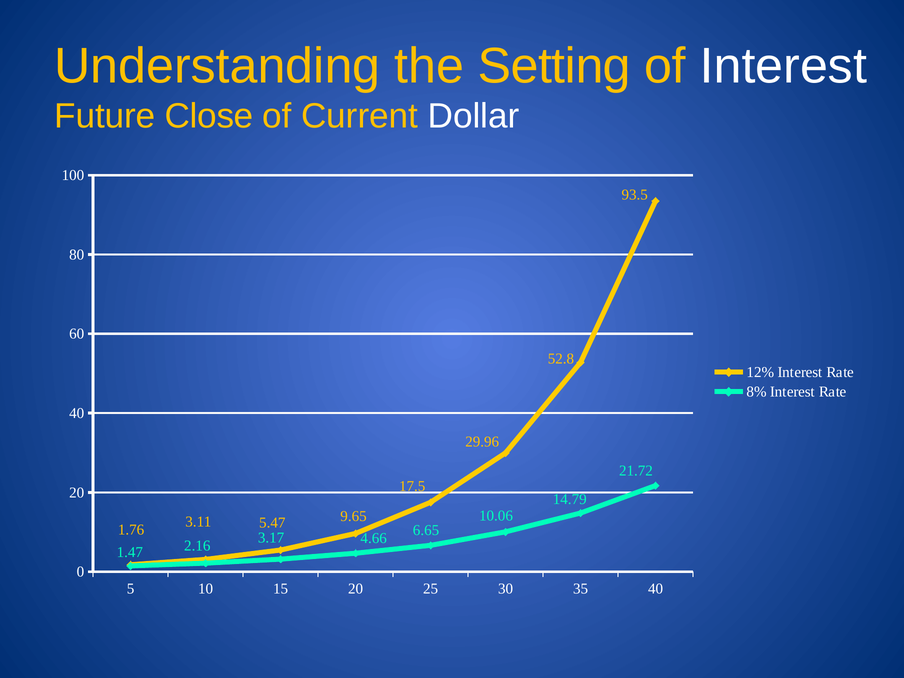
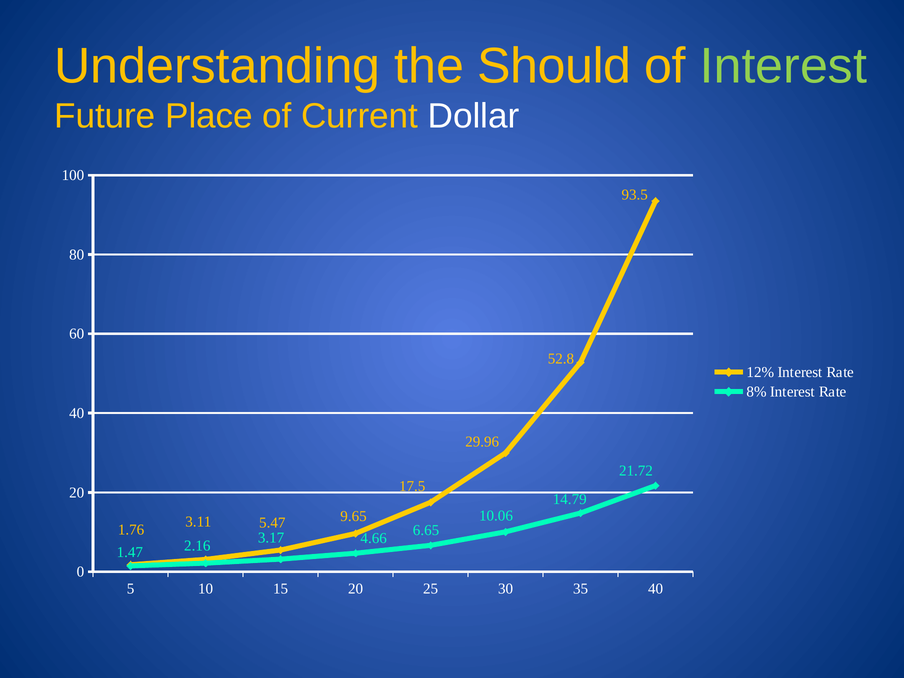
Setting: Setting -> Should (554, 66)
Interest colour: white -> light green (783, 66)
Close: Close -> Place (209, 116)
